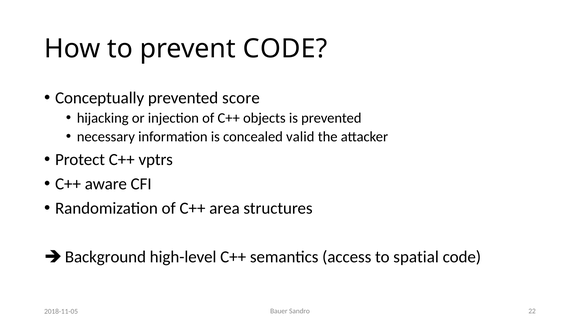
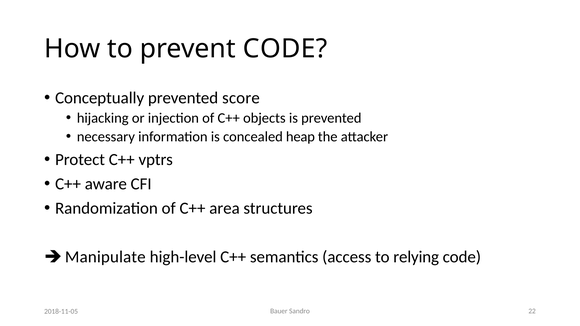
valid: valid -> heap (300, 137)
Background: Background -> Manipulate (105, 257)
spatial: spatial -> relying (416, 257)
